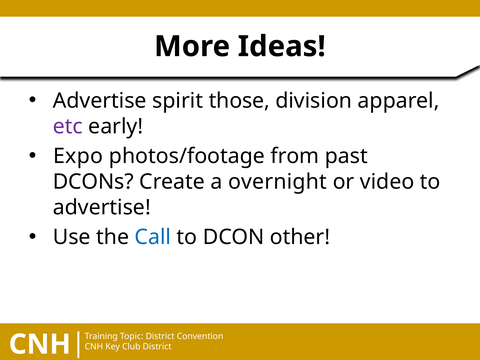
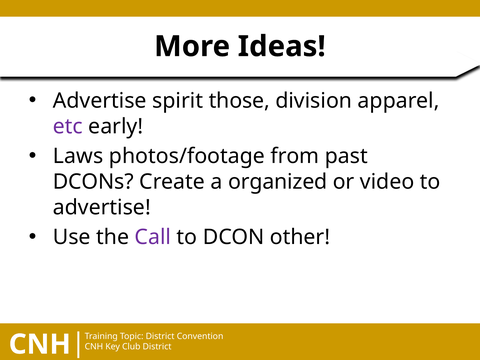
Expo: Expo -> Laws (78, 156)
overnight: overnight -> organized (278, 182)
Call colour: blue -> purple (153, 237)
